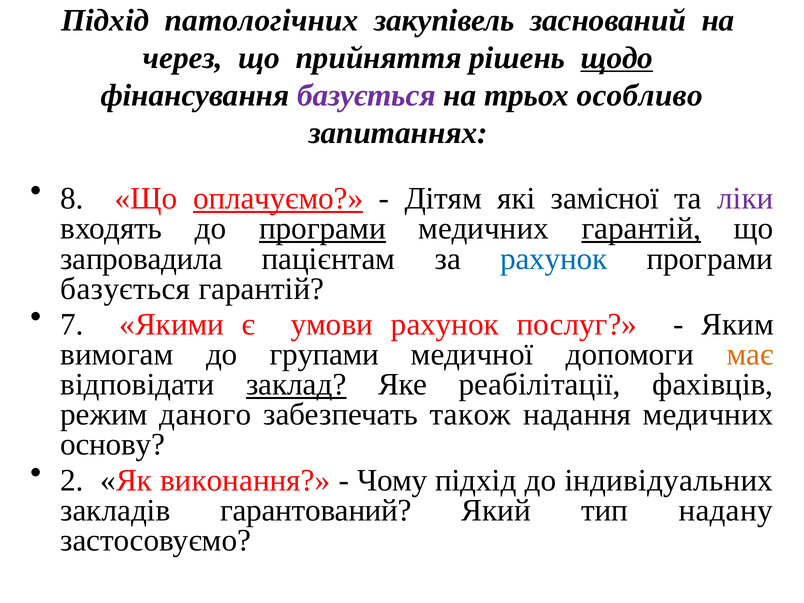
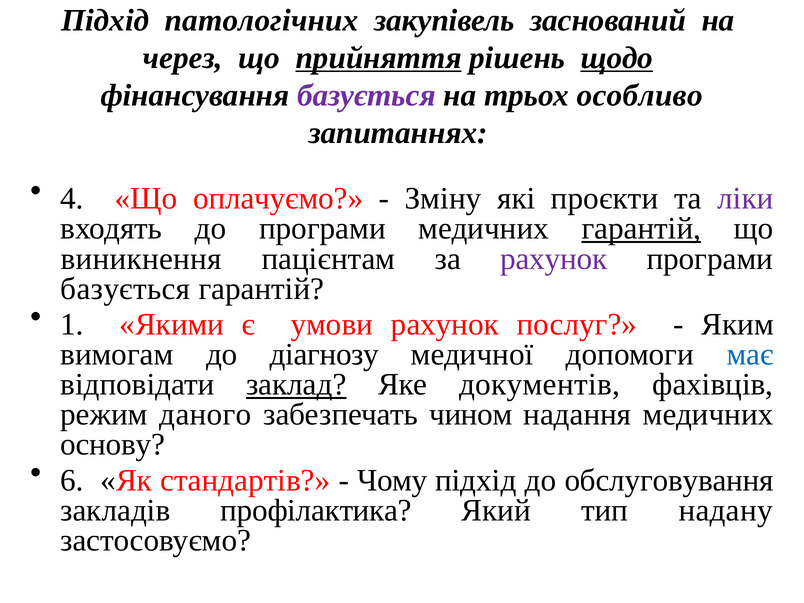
прийняття underline: none -> present (379, 58)
8: 8 -> 4 (72, 199)
оплачуємо underline: present -> none (278, 199)
Дітям: Дітям -> Зміну (443, 199)
замісної: замісної -> проєкти (605, 199)
програми underline: present -> none (322, 229)
запровадила: запровадила -> виникнення (141, 259)
рахунок colour: blue -> purple (554, 259)
7: 7 -> 1 (72, 324)
групами: групами -> діагнозу (324, 355)
має colour: orange -> blue (750, 355)
реабілітації: реабілітації -> документів (540, 385)
також: також -> чином (471, 415)
2: 2 -> 6 (72, 480)
виконання: виконання -> стандартів (245, 480)
індивідуальних: індивідуальних -> обслуговування (669, 480)
гарантований: гарантований -> профілактика (316, 510)
